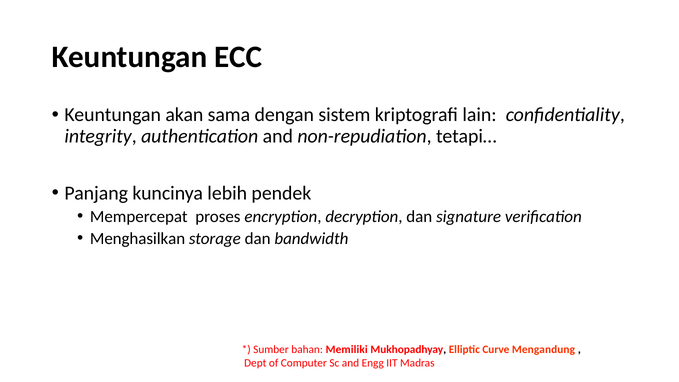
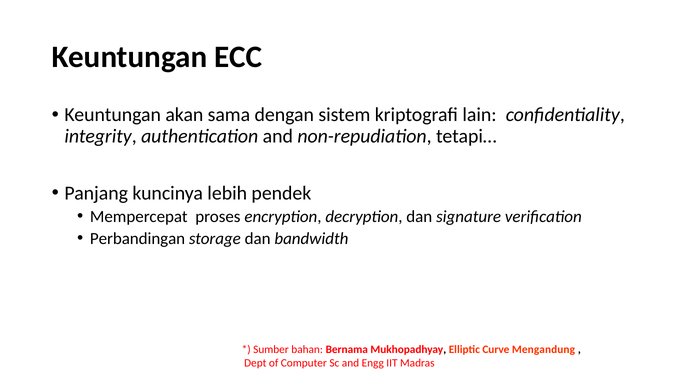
Menghasilkan: Menghasilkan -> Perbandingan (138, 238)
Memiliki: Memiliki -> Bernama (347, 350)
